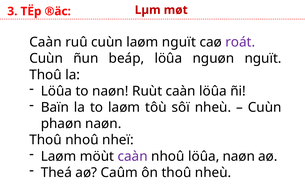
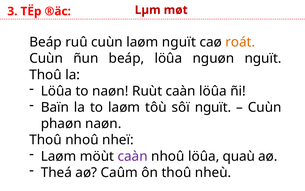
Caàn: Caàn -> Beáp (46, 42)
roát colour: purple -> orange (240, 42)
sôï nheù: nheù -> nguït (213, 107)
löûa naøn: naøn -> quaù (239, 156)
